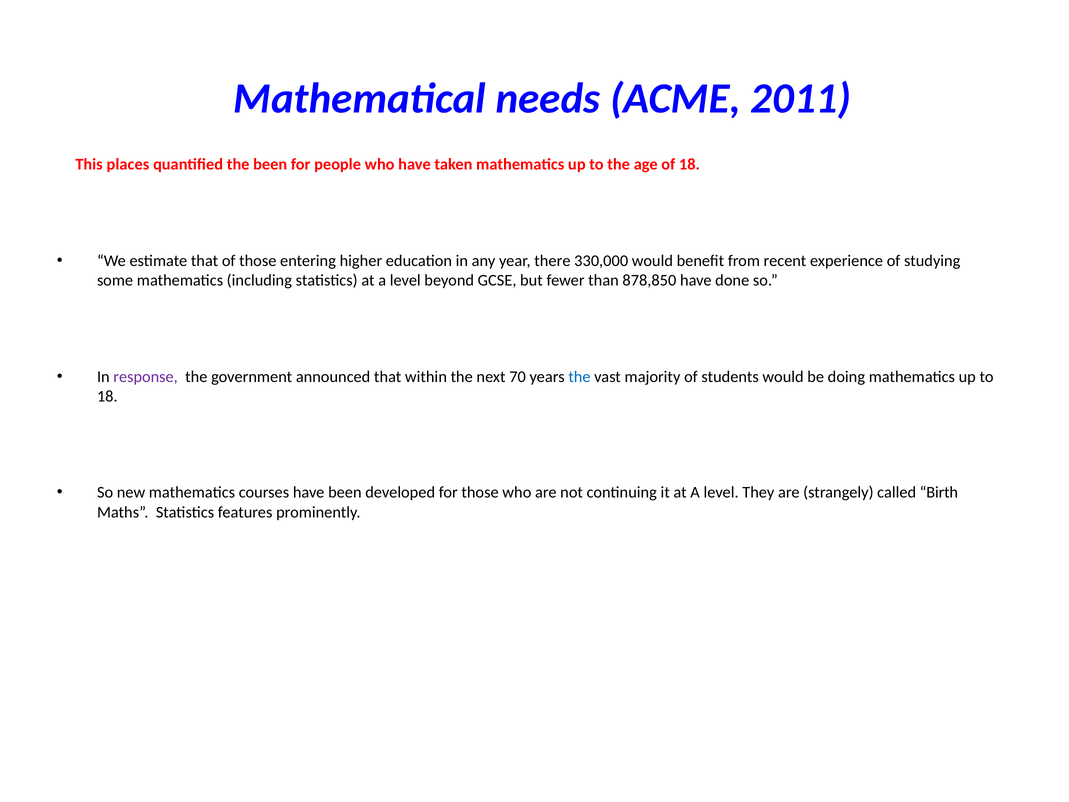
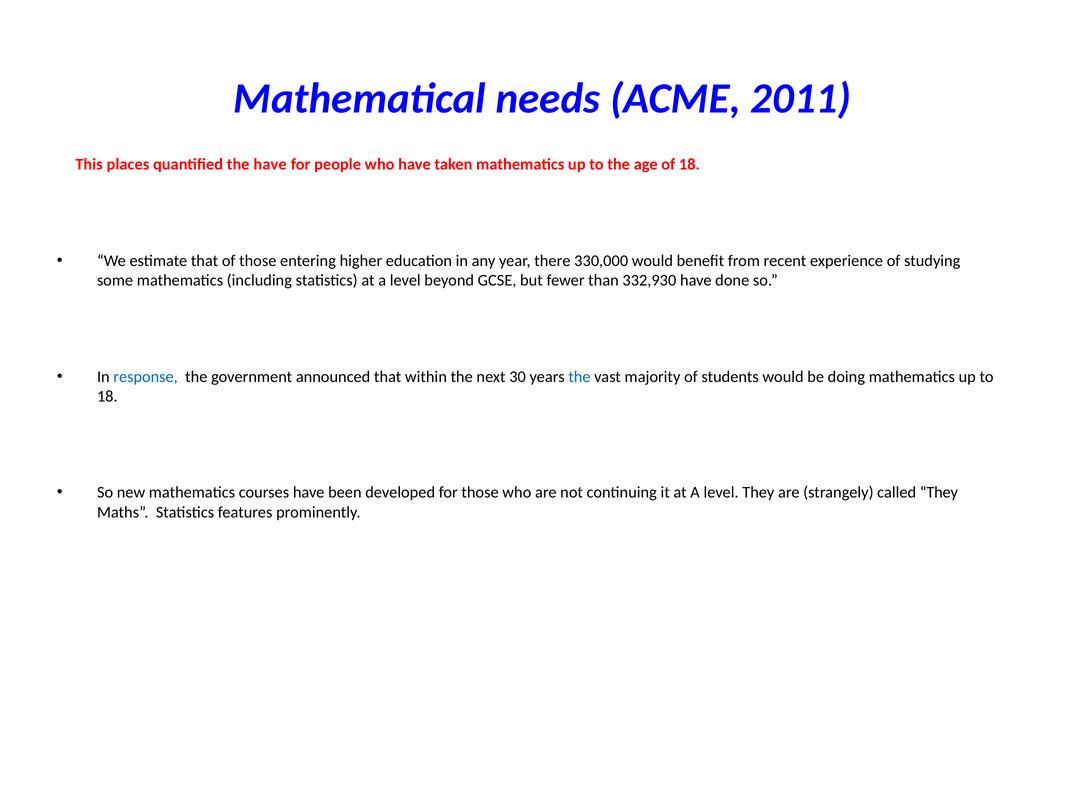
the been: been -> have (270, 165)
878,850: 878,850 -> 332,930 (649, 280)
response colour: purple -> blue (146, 377)
70: 70 -> 30 (518, 377)
called Birth: Birth -> They (939, 492)
